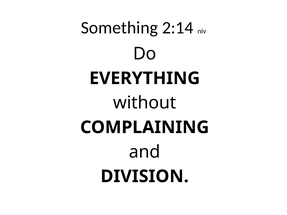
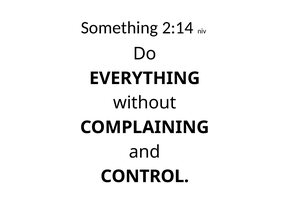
DIVISION: DIVISION -> CONTROL (145, 177)
